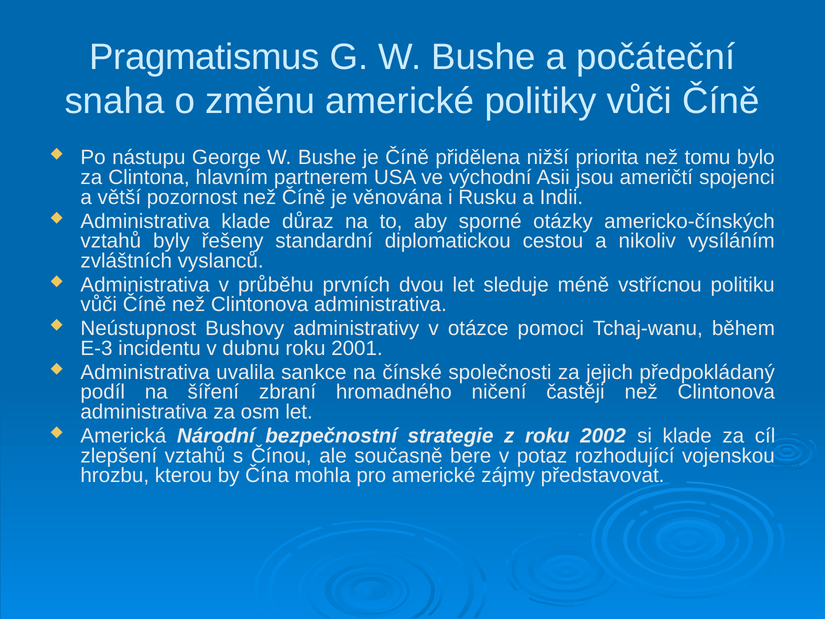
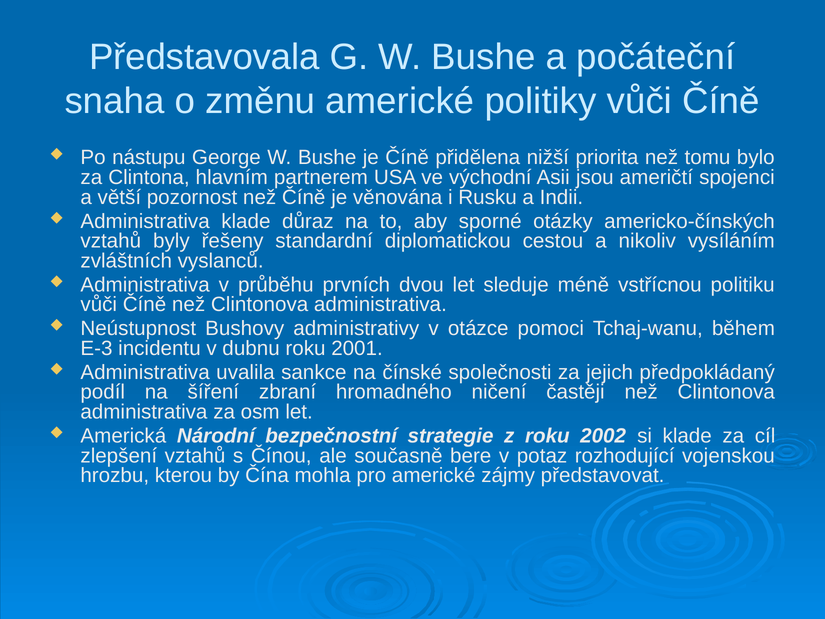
Pragmatismus: Pragmatismus -> Představovala (204, 57)
